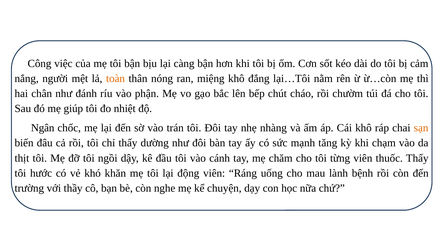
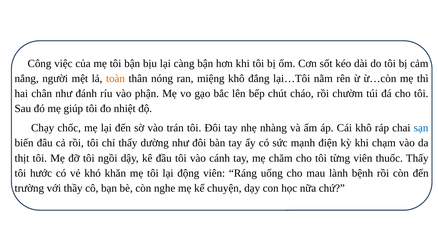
Ngân: Ngân -> Chạy (43, 128)
sạn colour: orange -> blue (421, 128)
tăng: tăng -> điện (328, 143)
